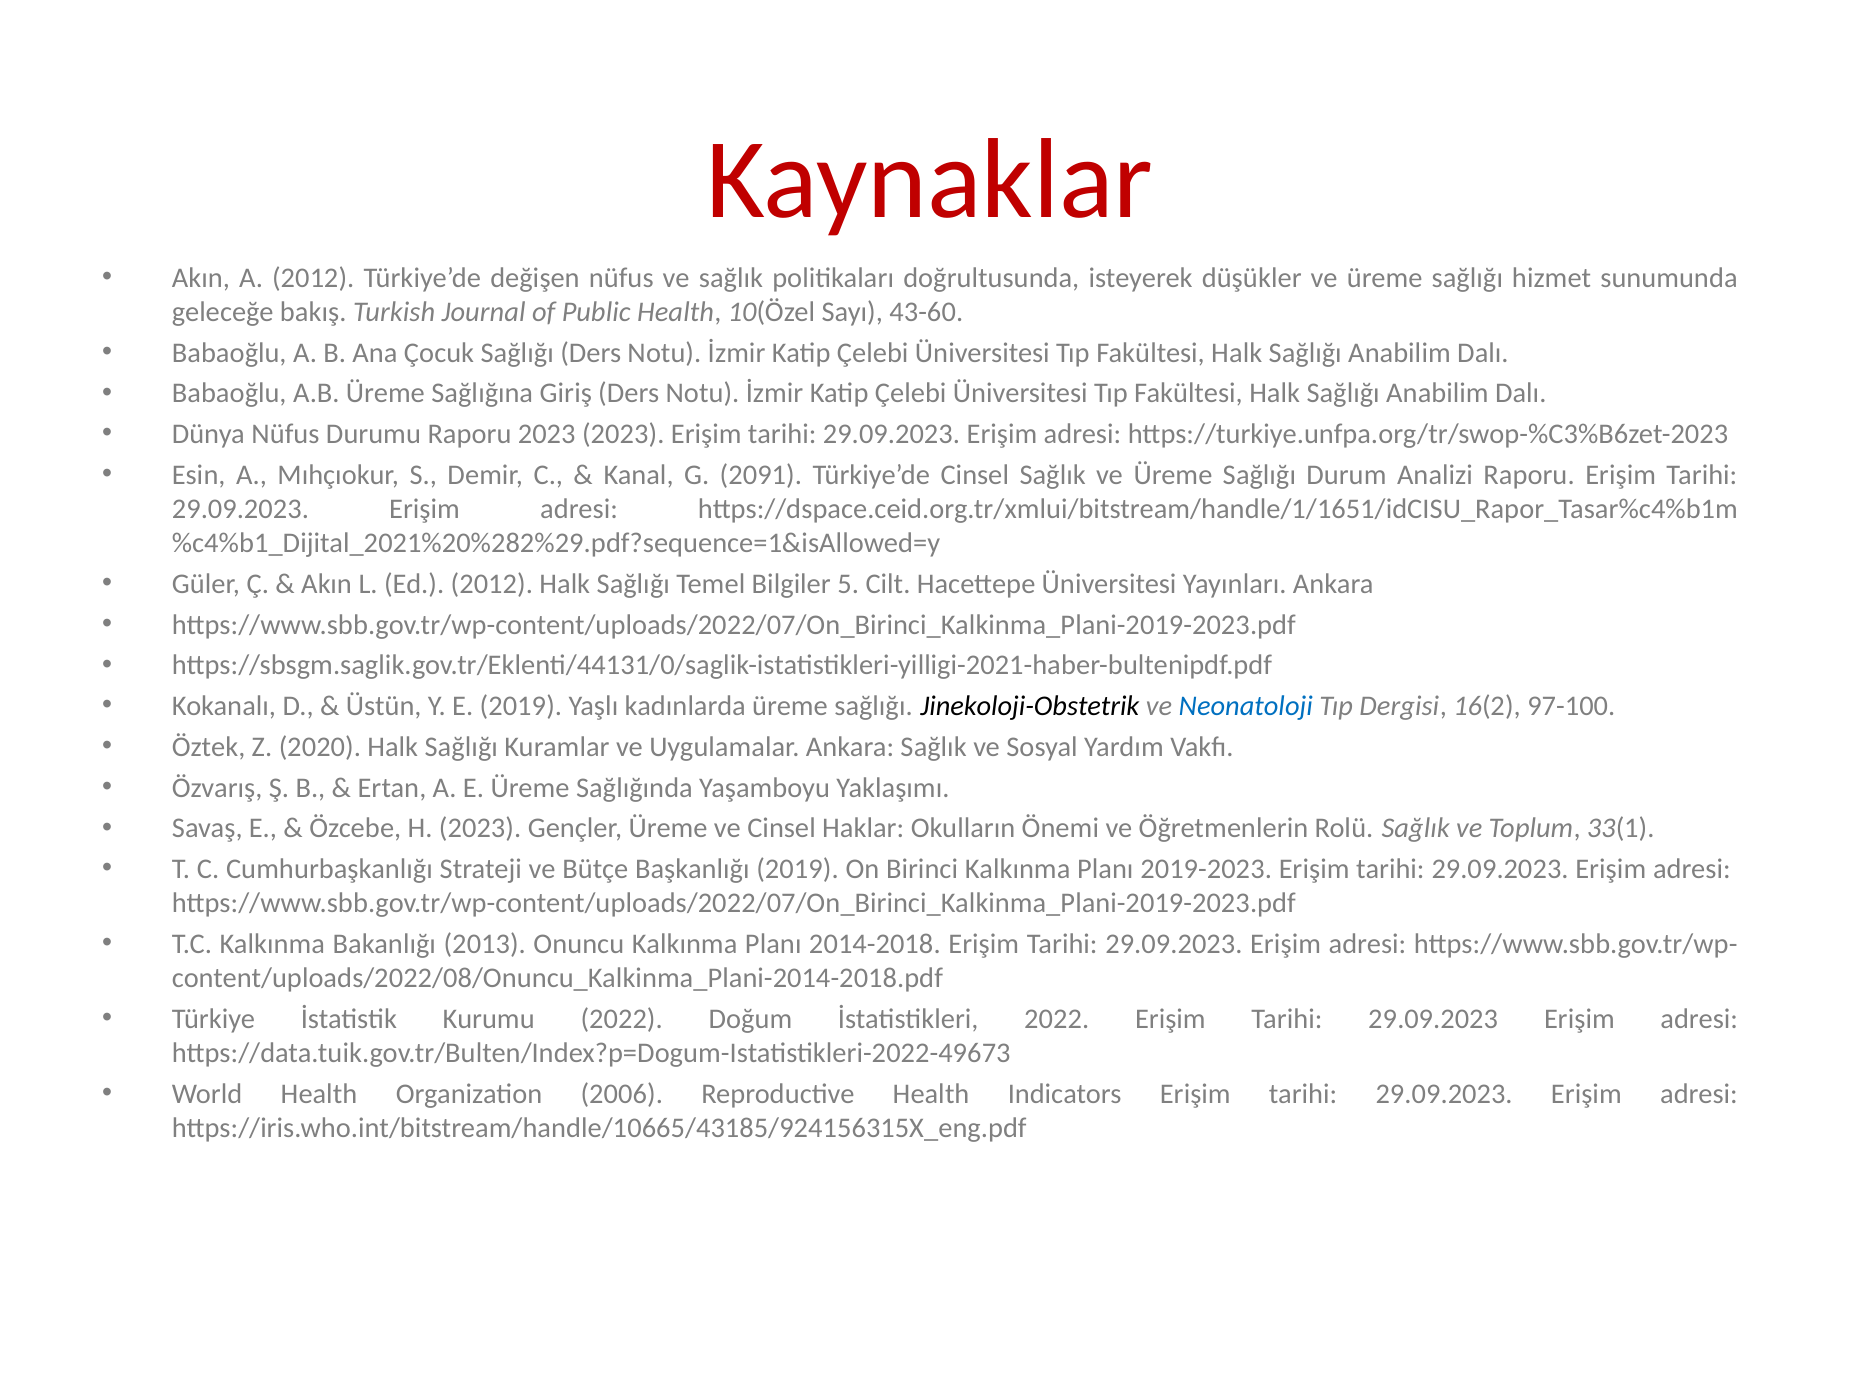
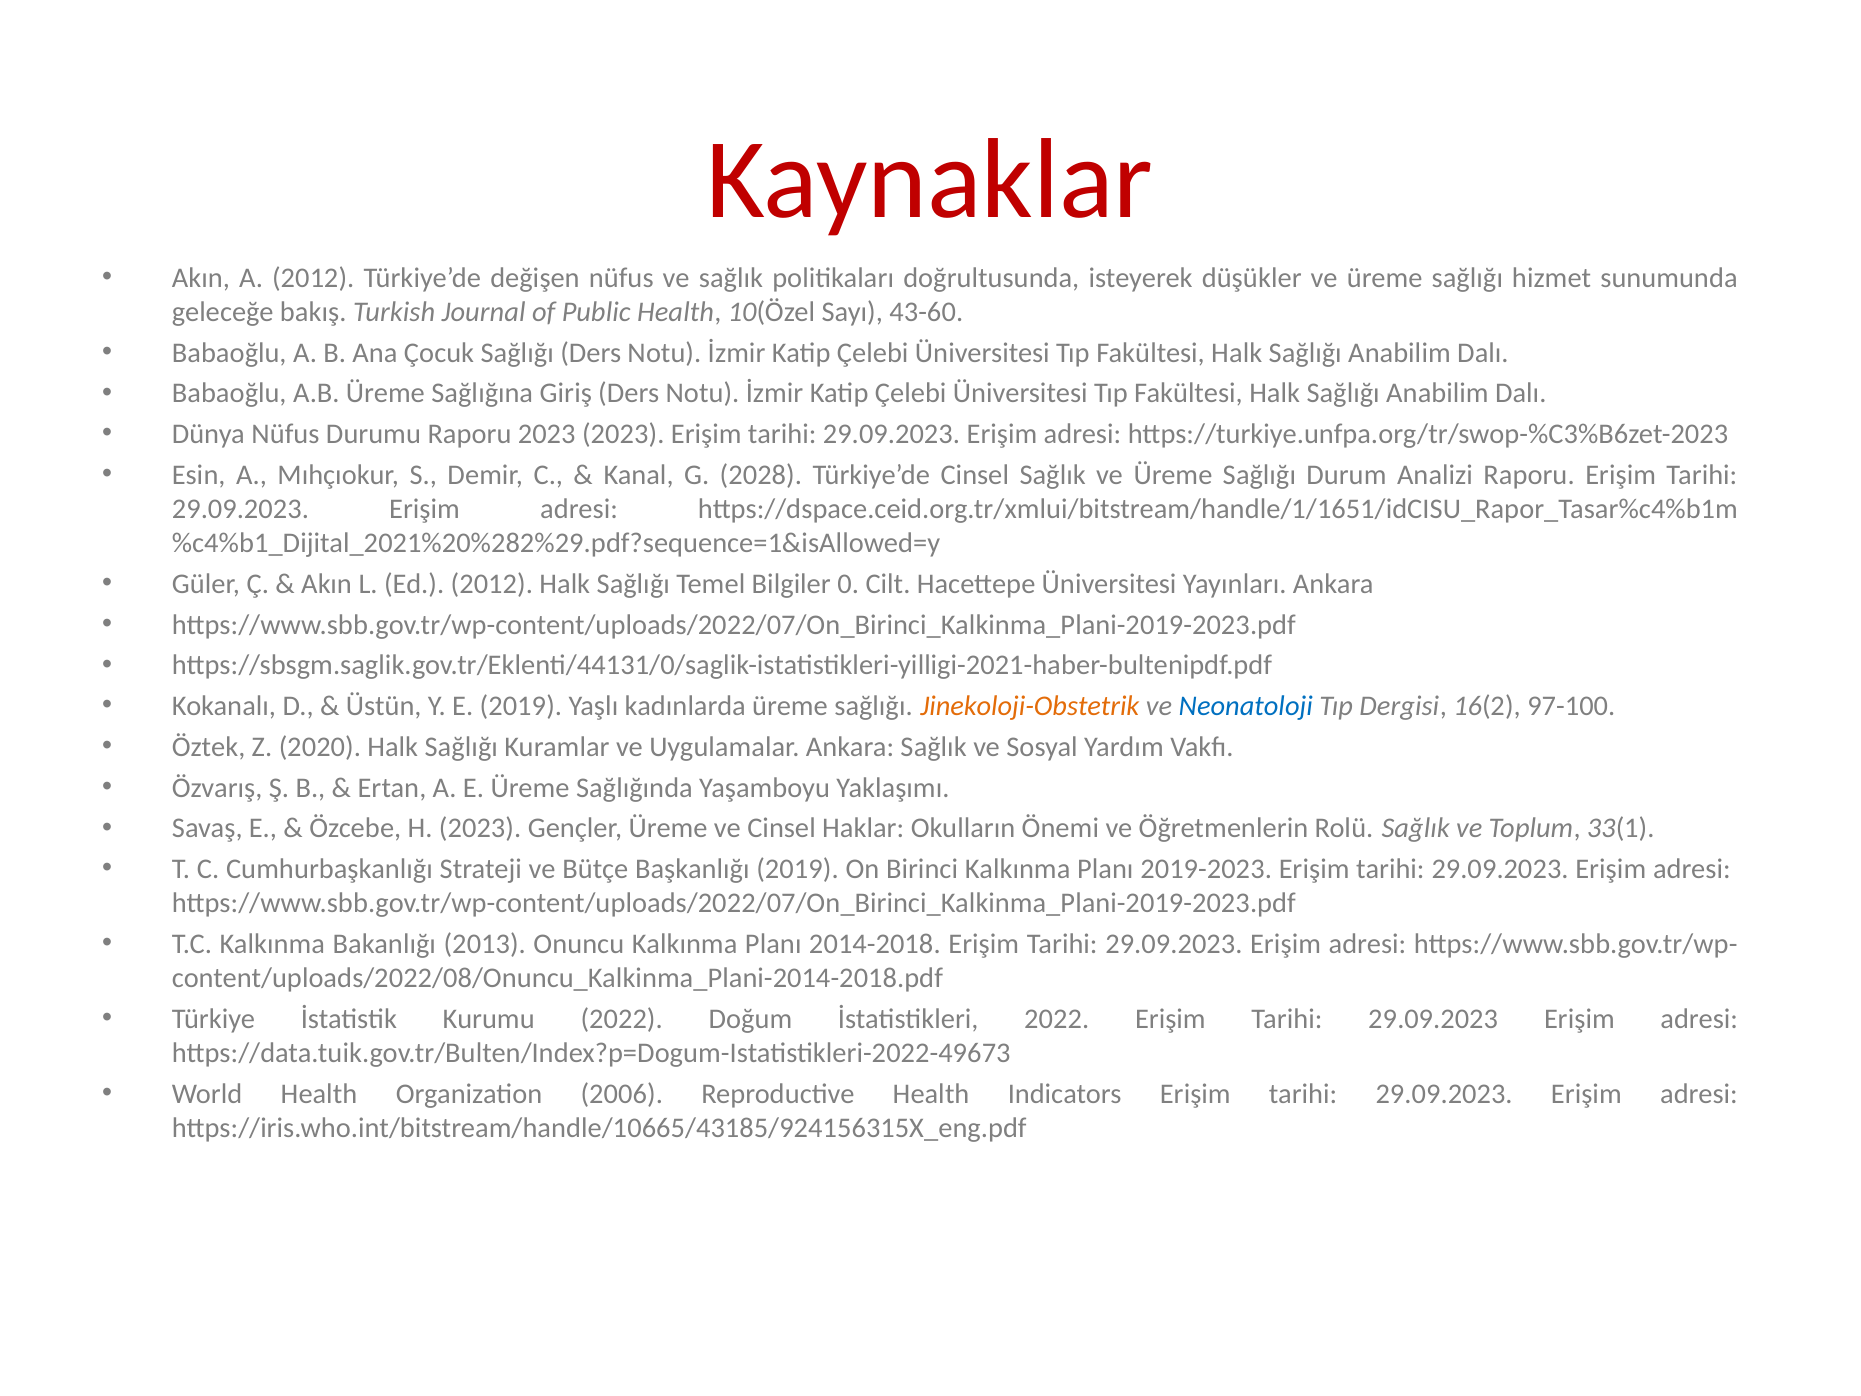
2091: 2091 -> 2028 (761, 475)
5: 5 -> 0 (848, 584)
Jinekoloji-Obstetrik colour: black -> orange (1030, 706)
